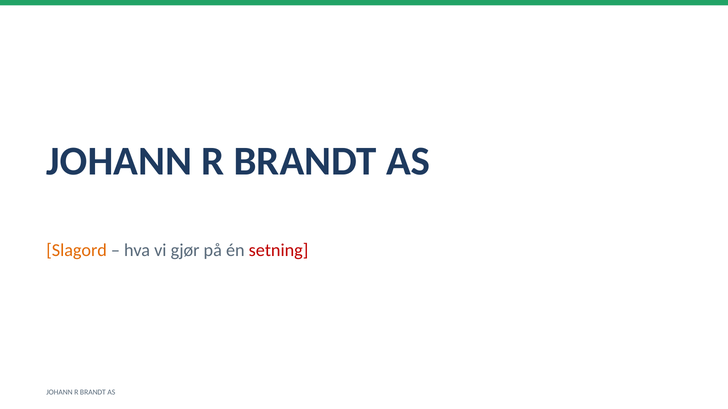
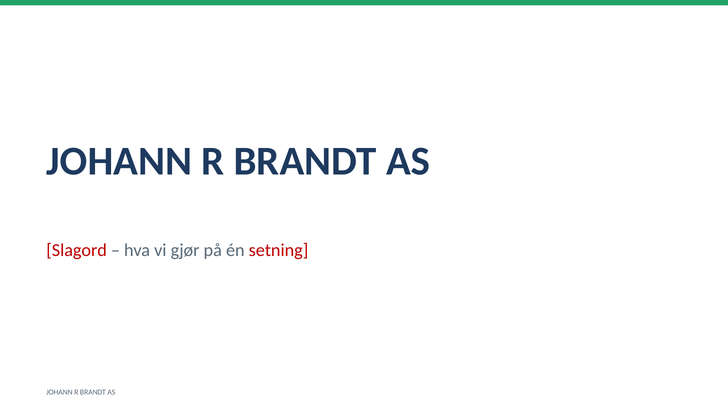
Slagord colour: orange -> red (77, 251)
